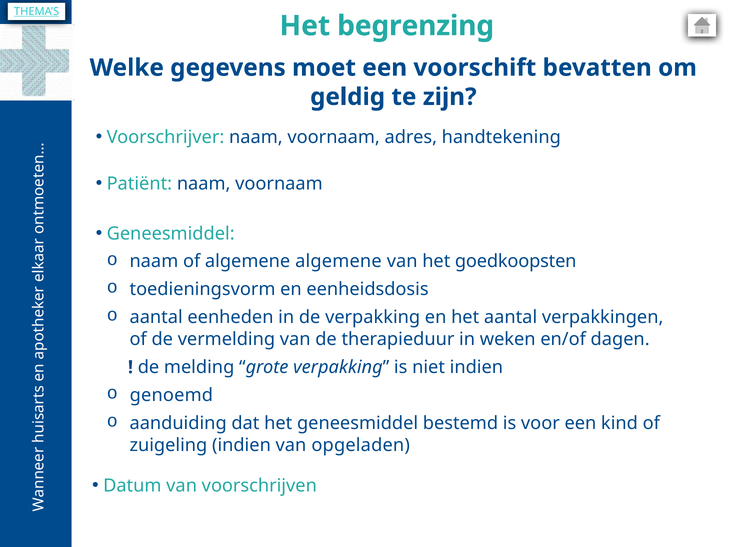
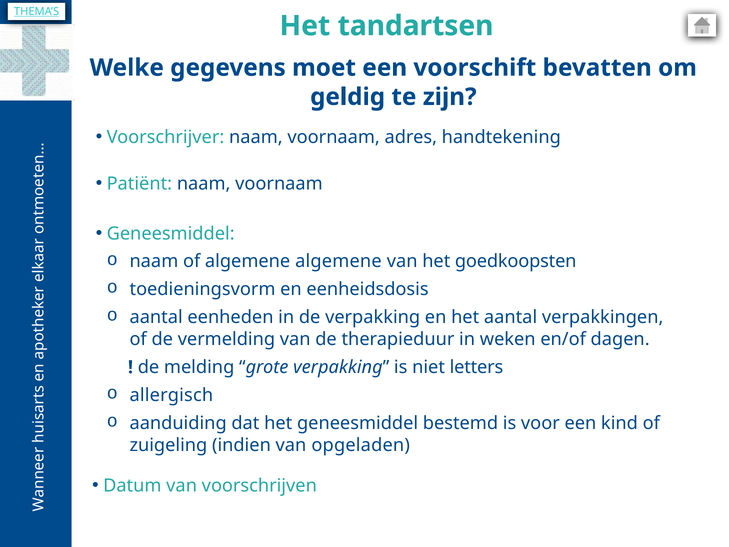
begrenzing: begrenzing -> tandartsen (416, 26)
niet indien: indien -> letters (476, 367)
genoemd: genoemd -> allergisch (171, 395)
